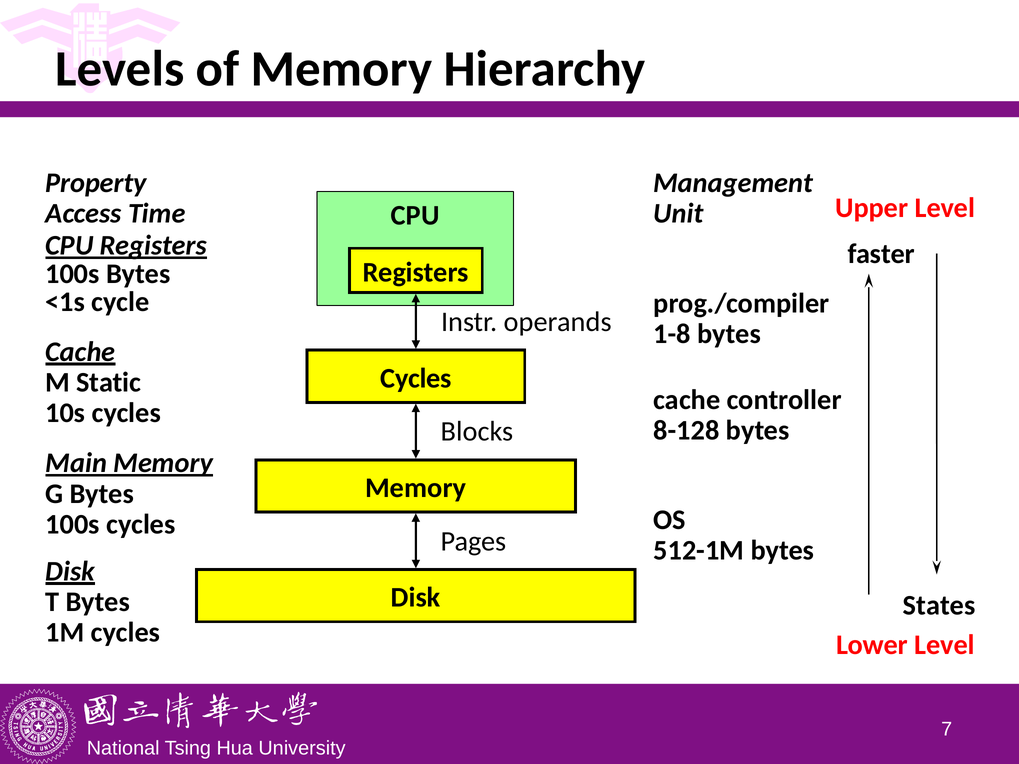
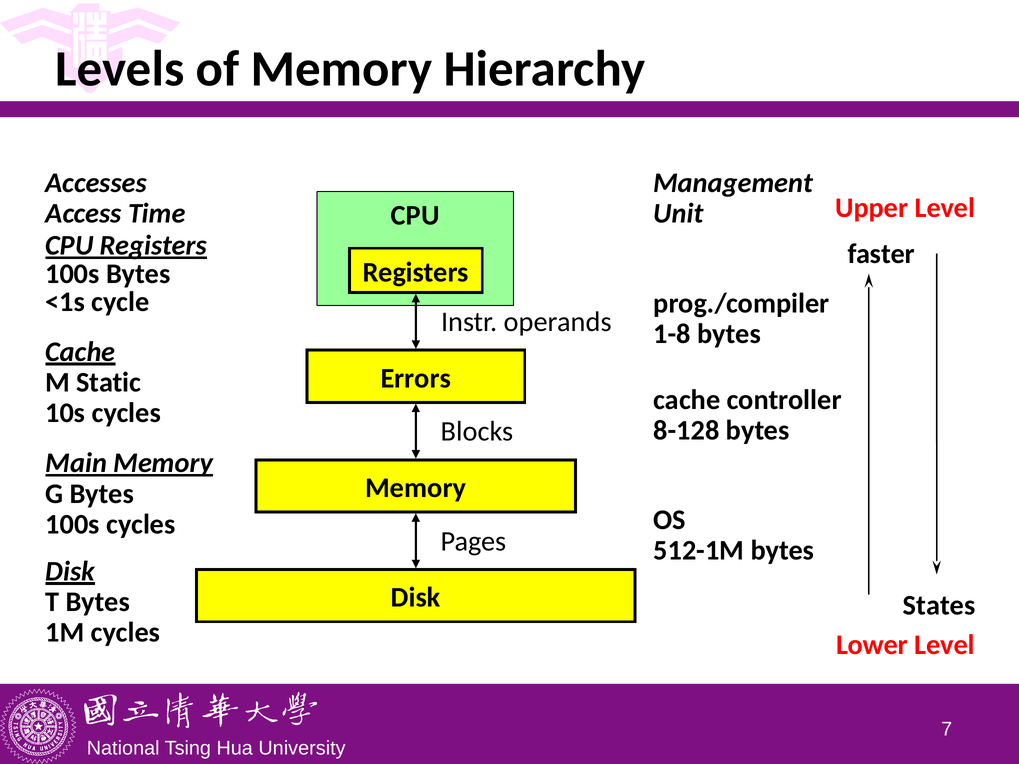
Property: Property -> Accesses (96, 183)
Cycles: Cycles -> Errors (416, 378)
